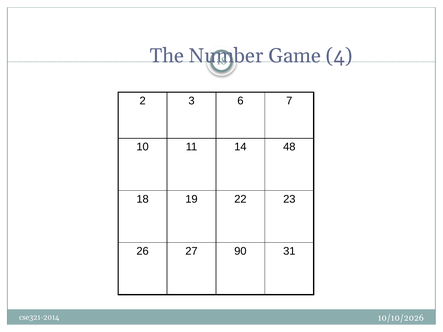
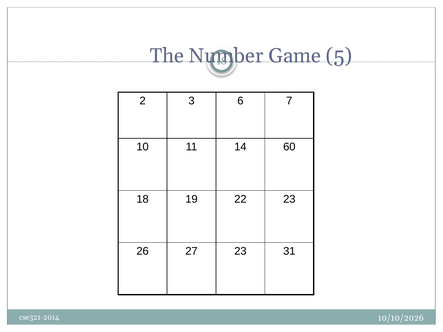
4: 4 -> 5 (339, 56)
48: 48 -> 60 (289, 147)
27 90: 90 -> 23 (240, 251)
